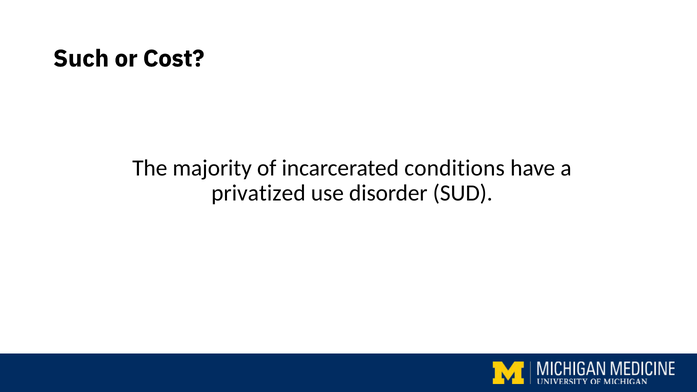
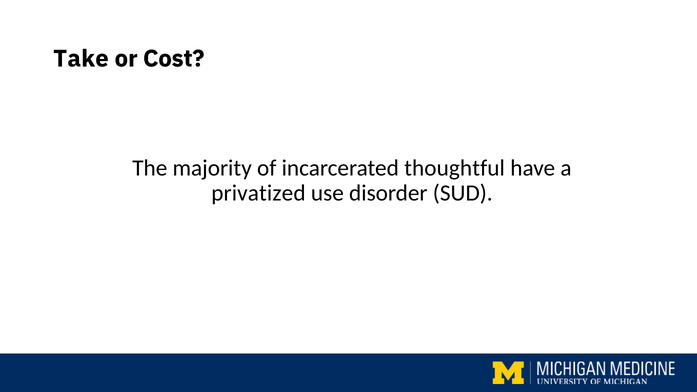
Such: Such -> Take (81, 59)
conditions: conditions -> thoughtful (455, 168)
